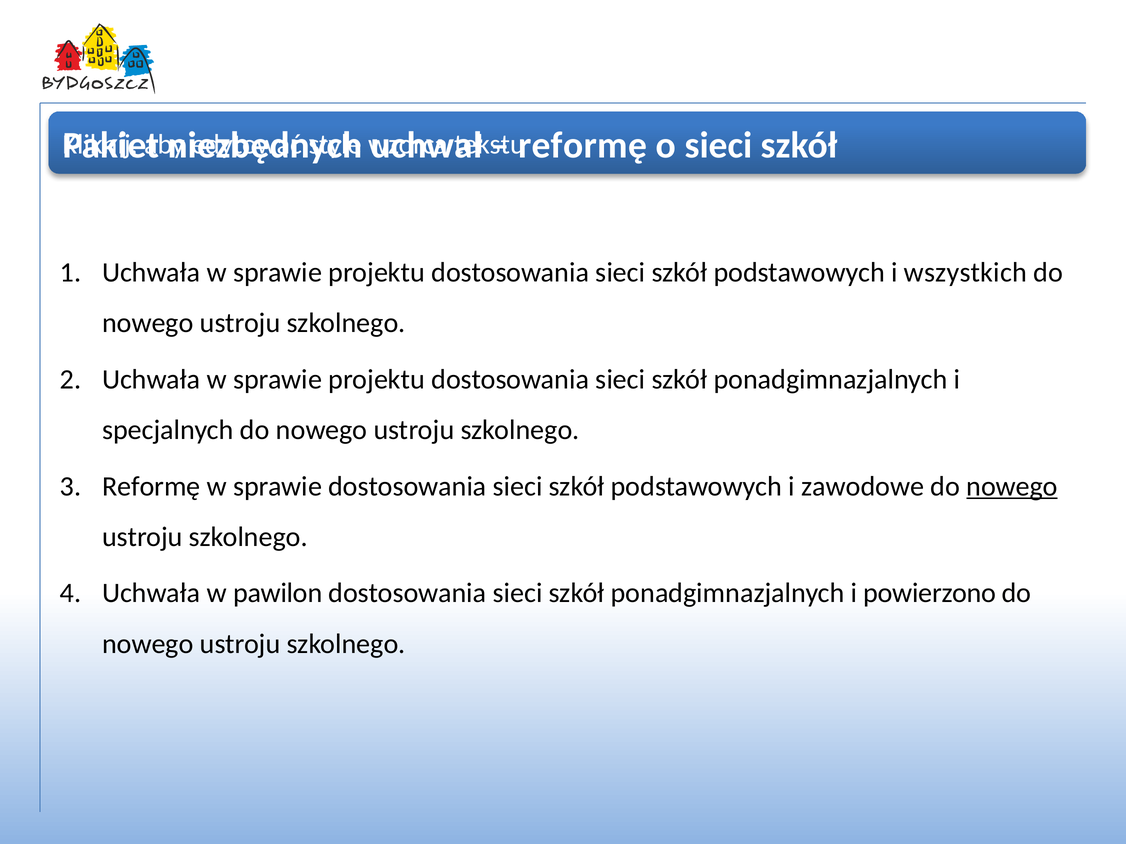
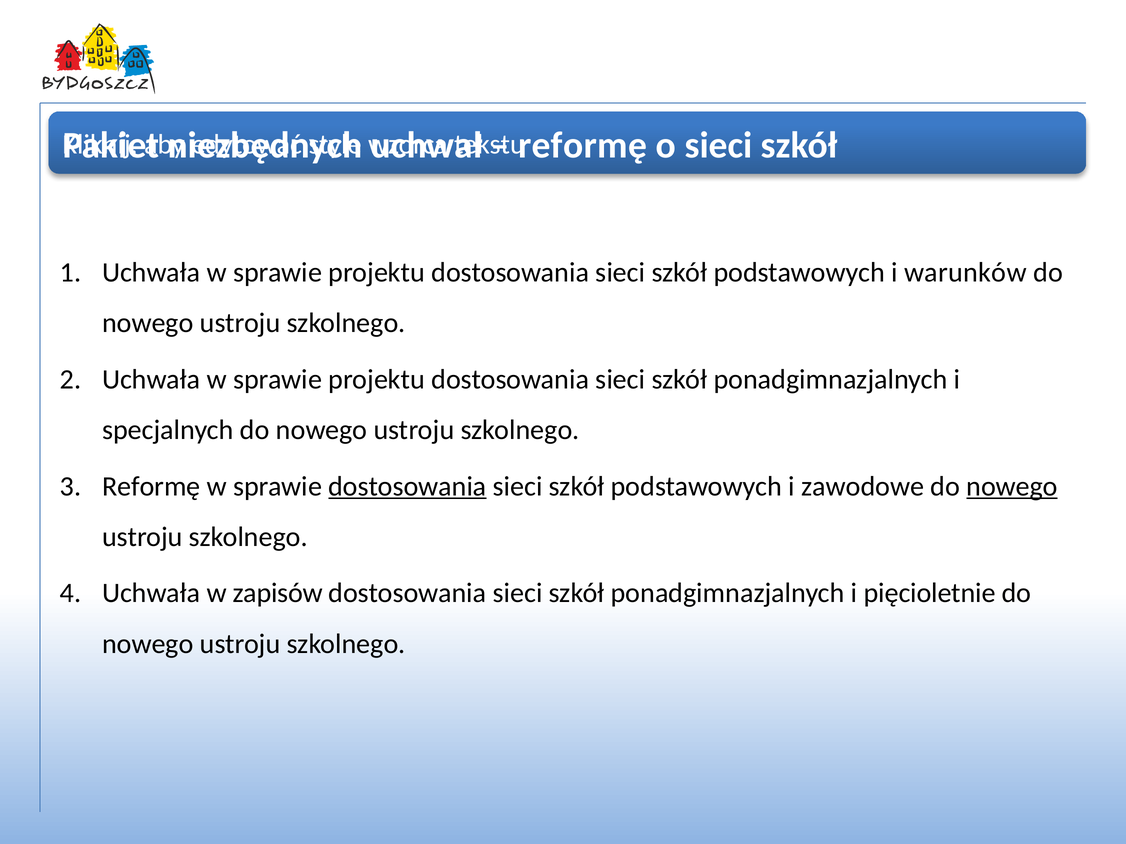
wszystkich: wszystkich -> warunków (965, 273)
dostosowania underline: none -> present (407, 487)
pawilon: pawilon -> zapisów (278, 593)
powierzono: powierzono -> pięcioletnie (930, 593)
